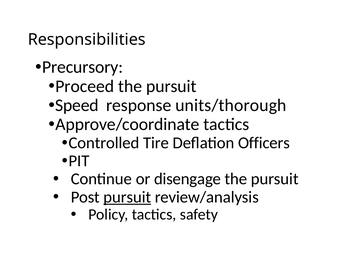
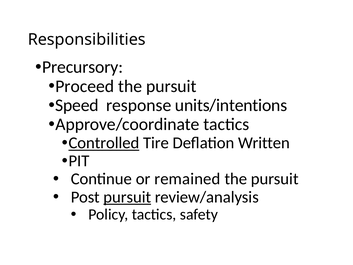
units/thorough: units/thorough -> units/intentions (231, 105)
Controlled underline: none -> present (104, 143)
Officers: Officers -> Written (264, 143)
disengage: disengage -> remained (187, 179)
